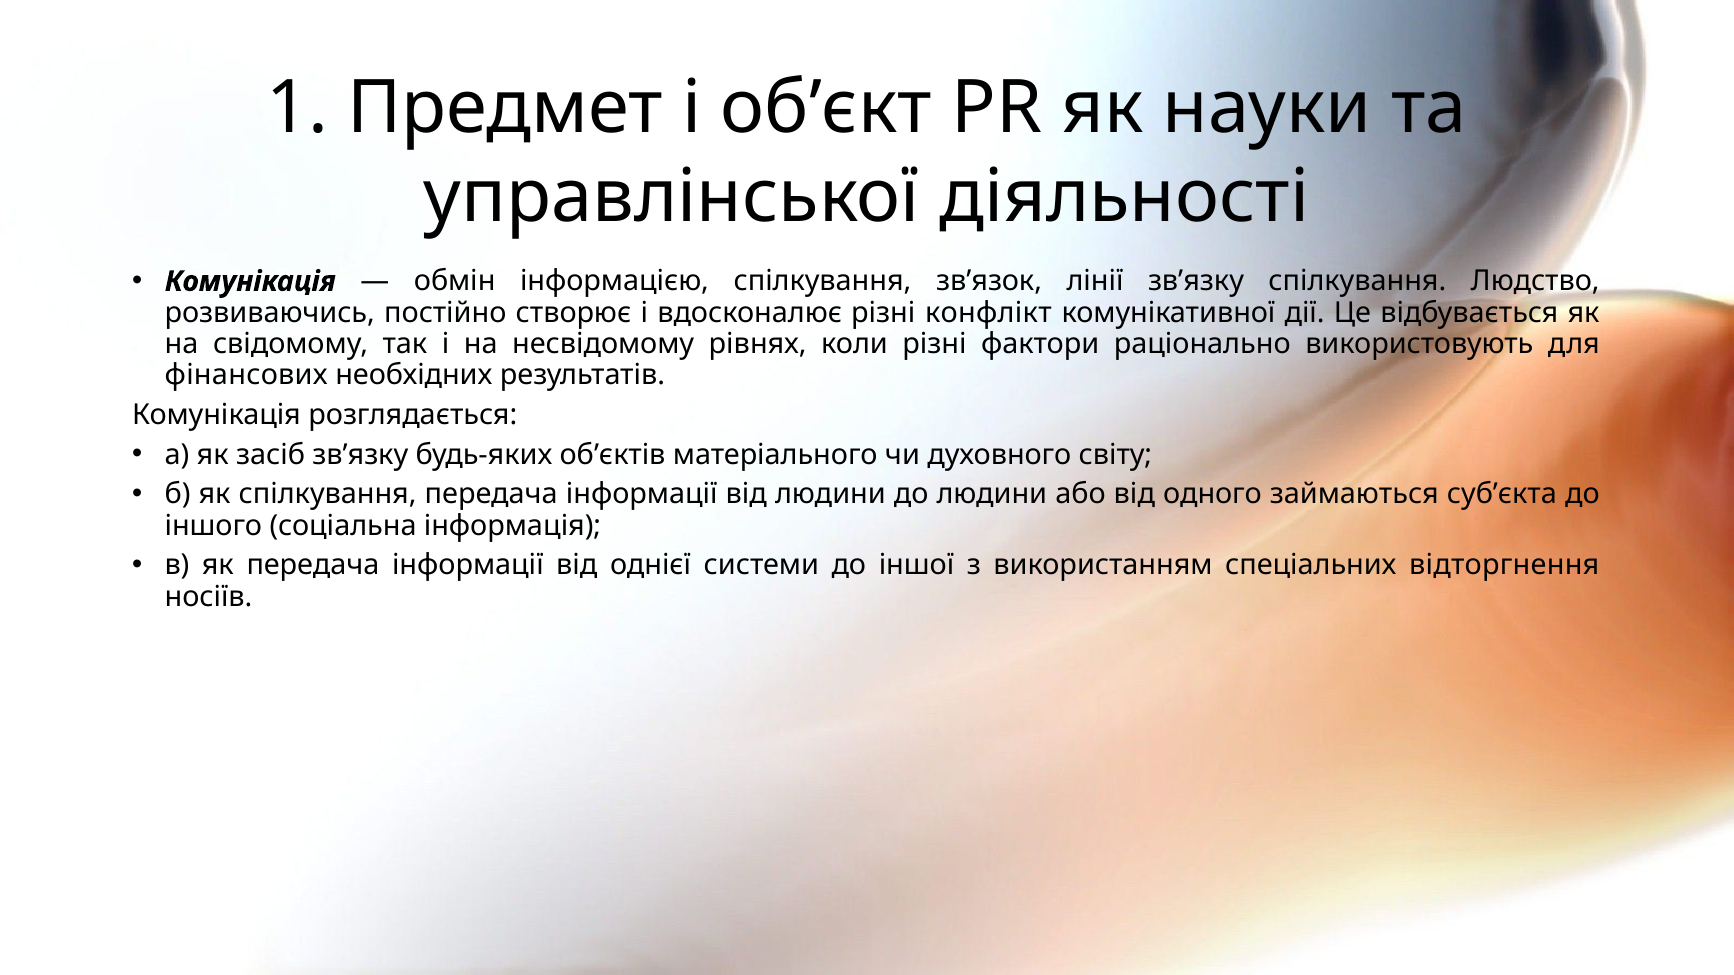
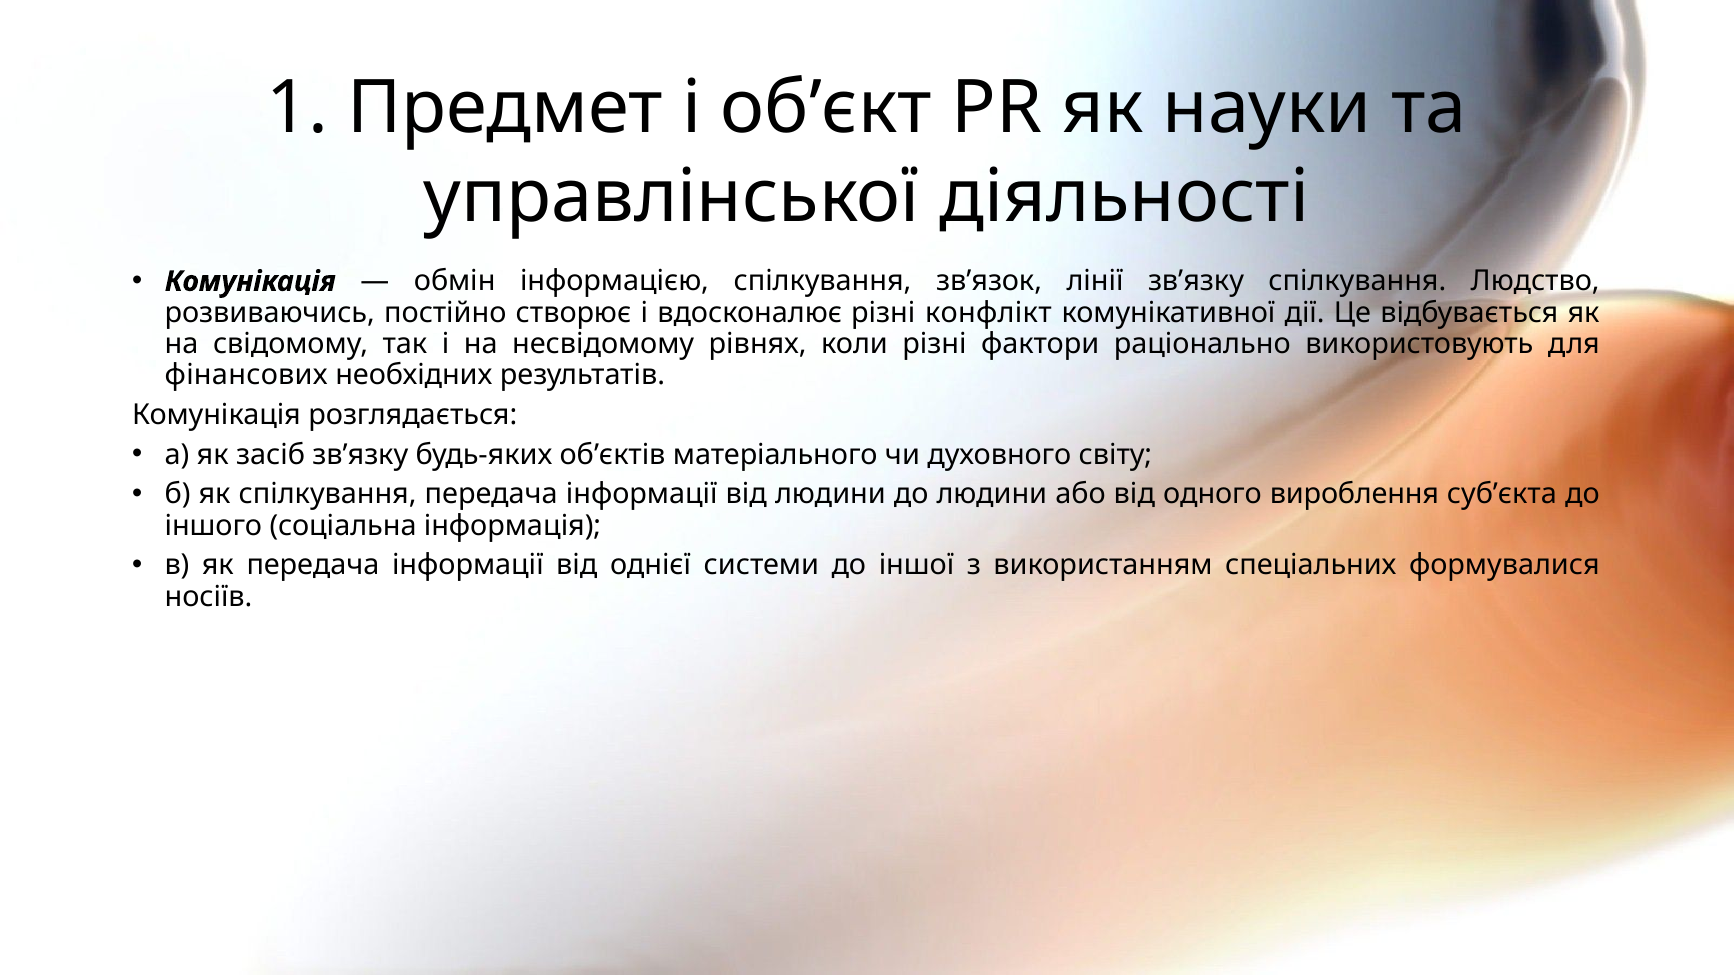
займаються: займаються -> вироблення (1354, 495)
відторгнення: відторгнення -> формувалися (1504, 566)
